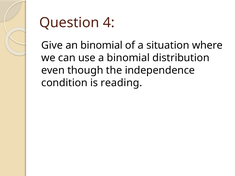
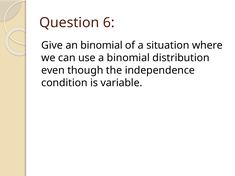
4: 4 -> 6 (109, 23)
reading: reading -> variable (121, 83)
